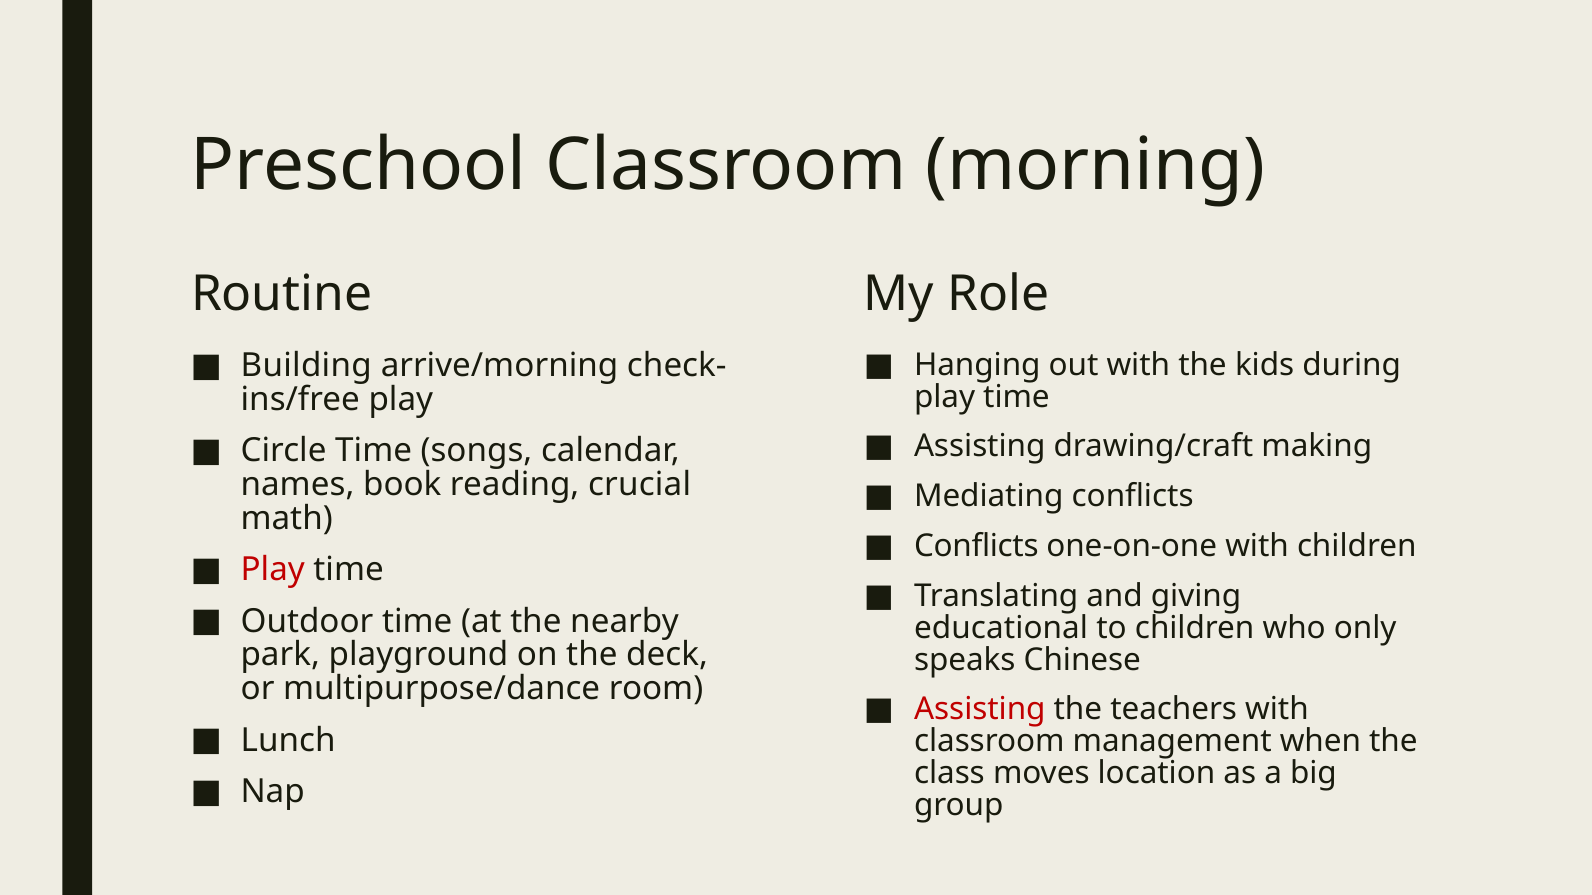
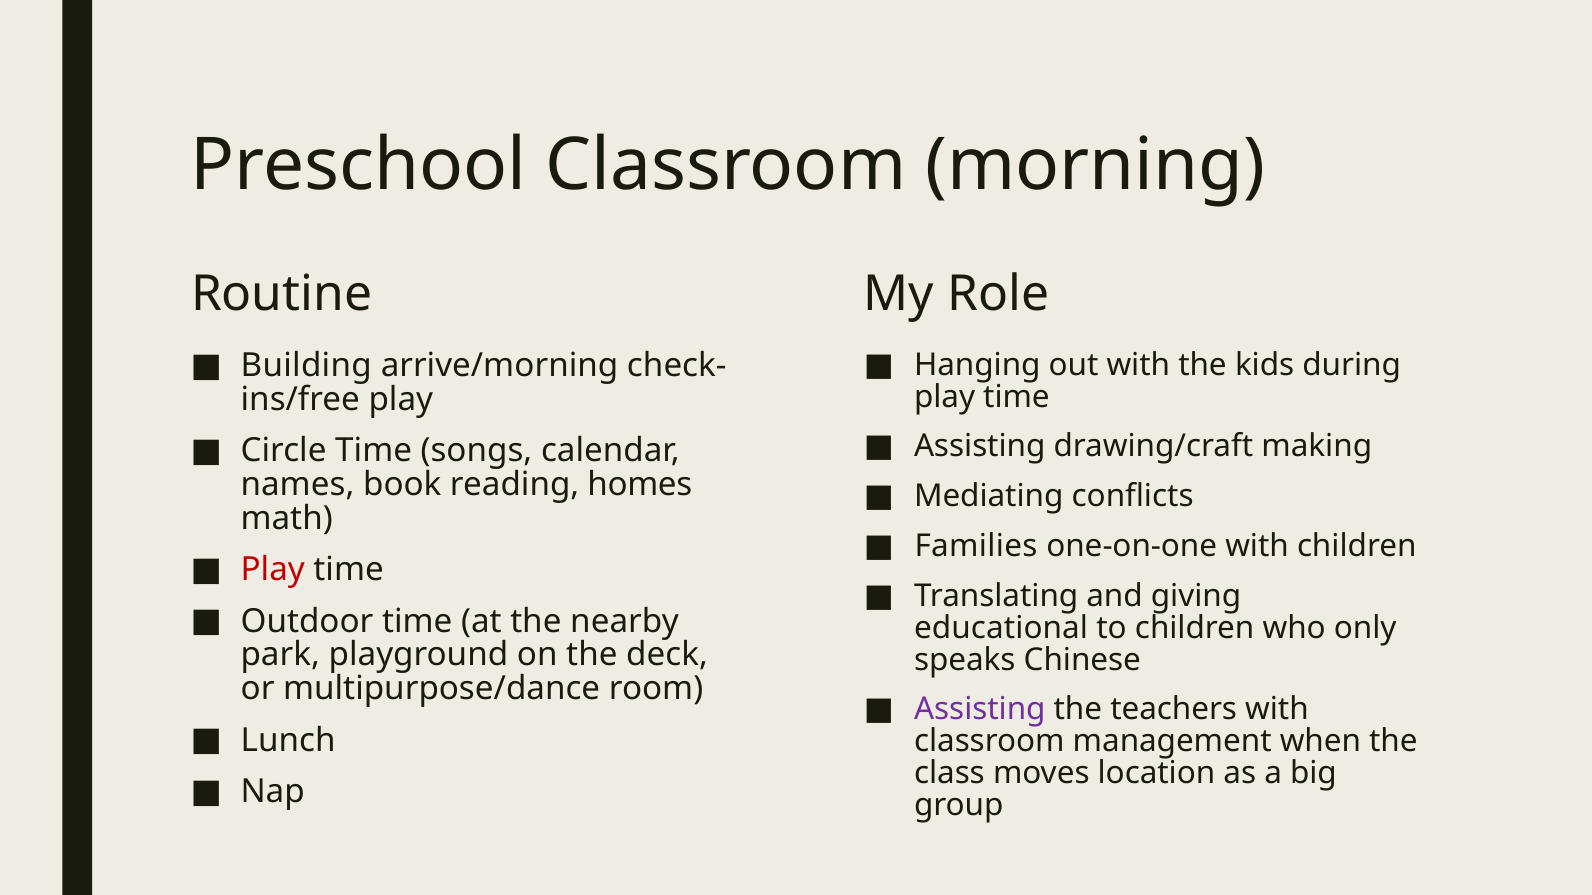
crucial: crucial -> homes (640, 485)
Conflicts: Conflicts -> Families (976, 546)
Assisting colour: red -> purple (980, 710)
